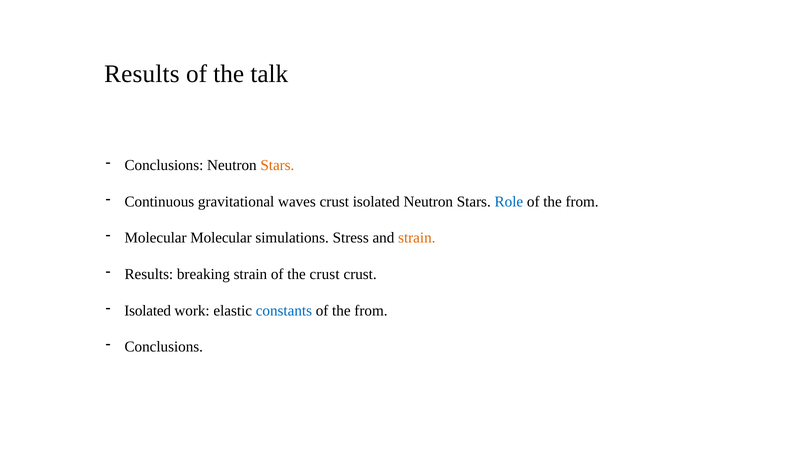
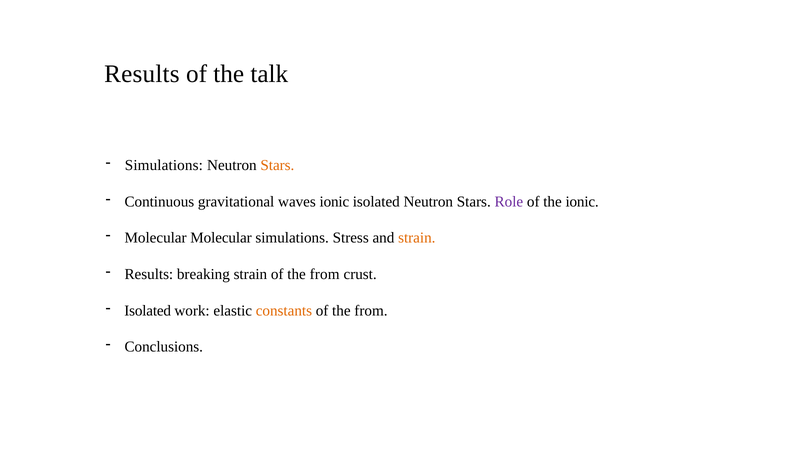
Conclusions: Conclusions -> Simulations (164, 165)
waves crust: crust -> ionic (334, 202)
Role colour: blue -> purple (509, 202)
from: from -> ionic (582, 202)
strain of the crust: crust -> from (325, 274)
constants colour: blue -> orange (284, 310)
